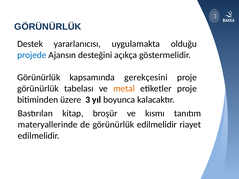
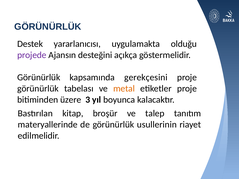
projede colour: blue -> purple (32, 55)
kısmı: kısmı -> talep (155, 114)
görünürlük edilmelidir: edilmelidir -> usullerinin (157, 125)
